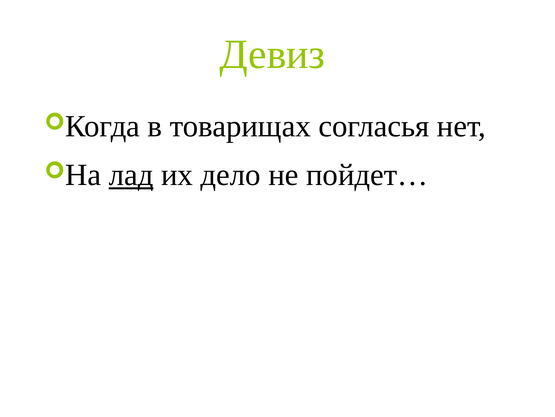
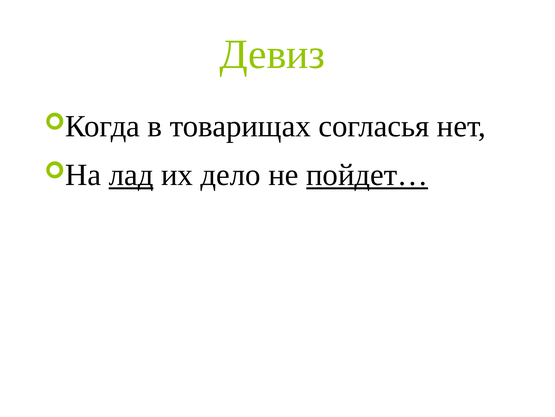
пойдет… underline: none -> present (367, 175)
